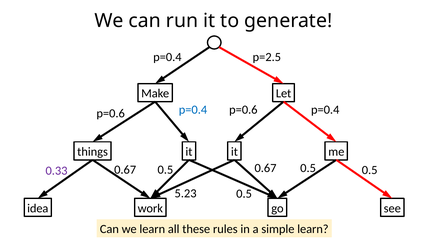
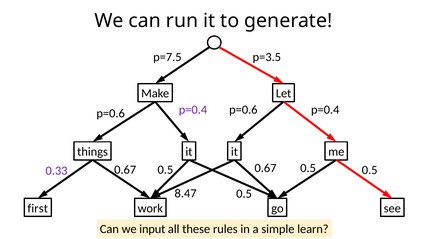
p=0.4: p=0.4 -> p=7.5 (167, 57)
p=2.5: p=2.5 -> p=3.5 (267, 57)
p=0.4 colour: blue -> purple (193, 110)
5.23: 5.23 -> 8.47 (186, 194)
idea: idea -> first (38, 209)
we learn: learn -> input (152, 230)
